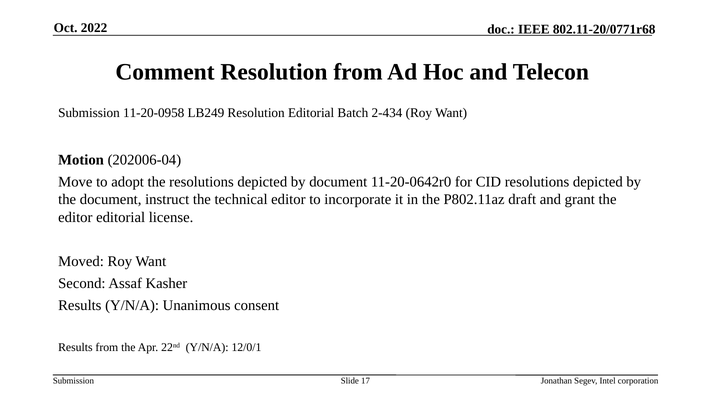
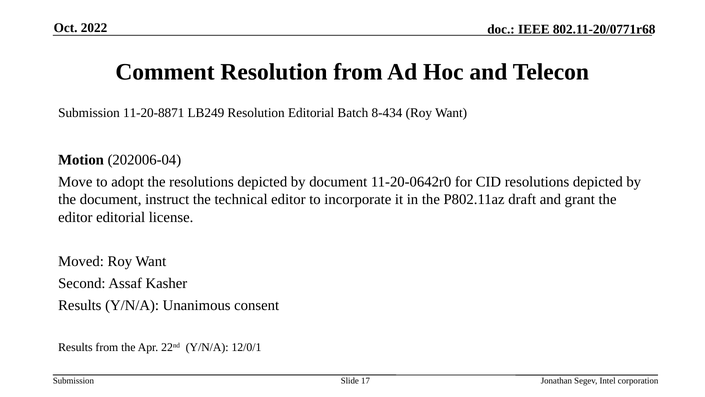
11-20-0958: 11-20-0958 -> 11-20-8871 (154, 113)
2-434: 2-434 -> 8-434 (387, 113)
